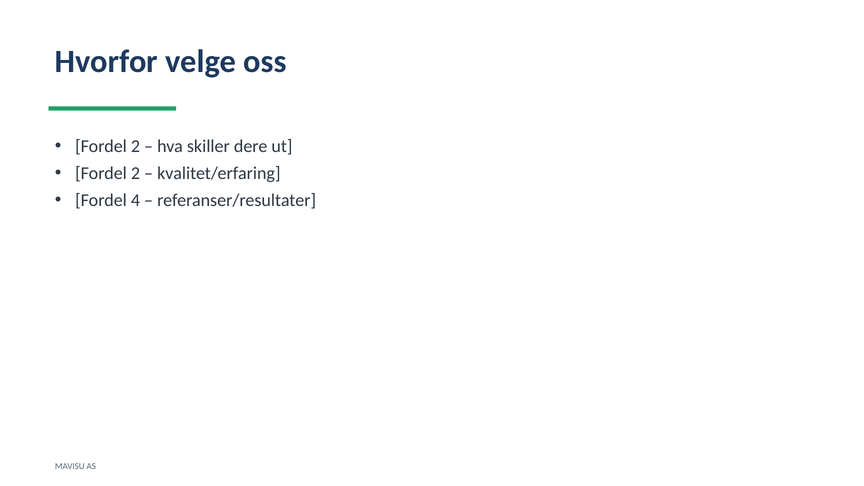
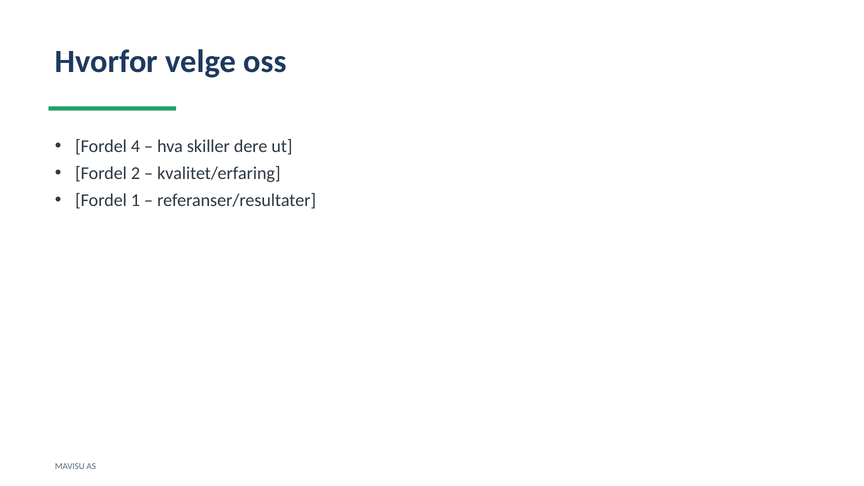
2: 2 -> 4 (135, 146)
4: 4 -> 1 (135, 200)
